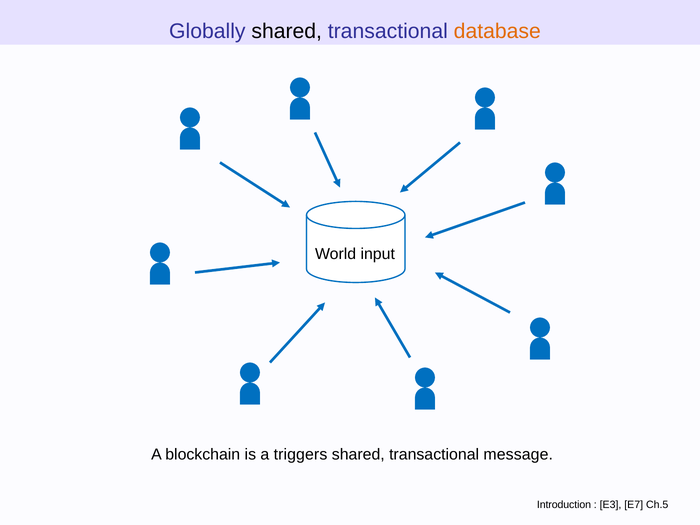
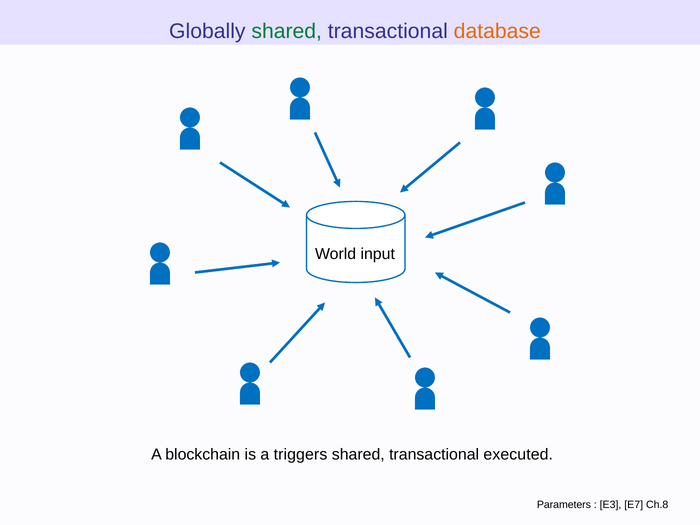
shared colour: black -> green (287, 31)
message: message -> executed (518, 454)
Introduction: Introduction -> Parameters (564, 505)
Ch.5: Ch.5 -> Ch.8 (657, 505)
